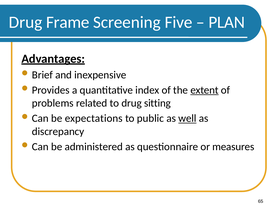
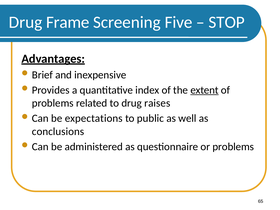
PLAN: PLAN -> STOP (227, 22)
sitting: sitting -> raises (157, 103)
well underline: present -> none (187, 118)
discrepancy: discrepancy -> conclusions (58, 131)
or measures: measures -> problems (233, 147)
